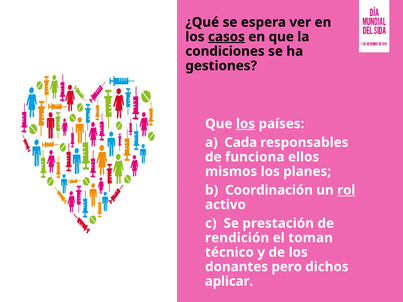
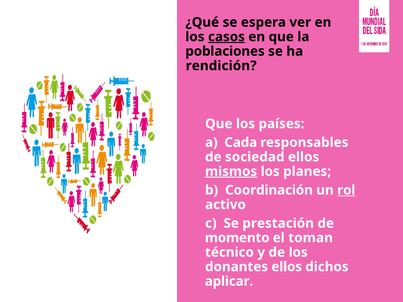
condiciones: condiciones -> poblaciones (225, 51)
gestiones: gestiones -> rendición (221, 66)
los underline: present -> none (245, 124)
funciona: funciona -> sociedad (255, 157)
mismos underline: none -> present (231, 172)
rendición: rendición -> momento (237, 238)
donantes pero: pero -> ellos (287, 267)
